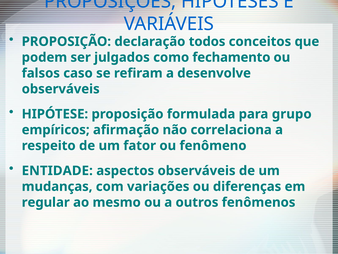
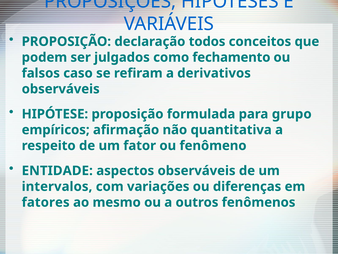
desenvolve: desenvolve -> derivativos (214, 73)
correlaciona: correlaciona -> quantitativa (231, 130)
mudanças: mudanças -> intervalos (57, 186)
regular: regular -> fatores (46, 202)
